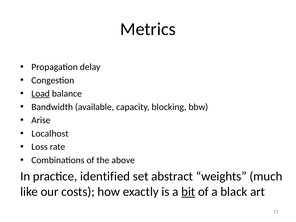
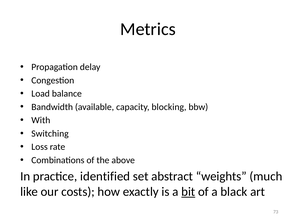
Load underline: present -> none (41, 94)
Arise: Arise -> With (41, 120)
Localhost: Localhost -> Switching (50, 134)
